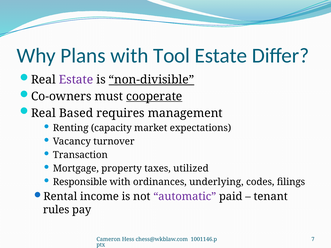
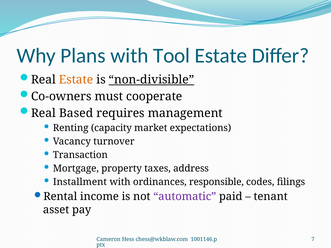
Estate colour: purple -> orange (76, 80)
cooperate underline: present -> none (154, 96)
utilized: utilized -> address (191, 169)
Responsible: Responsible -> Installment (80, 182)
underlying: underlying -> responsible (216, 182)
rules: rules -> asset (56, 210)
